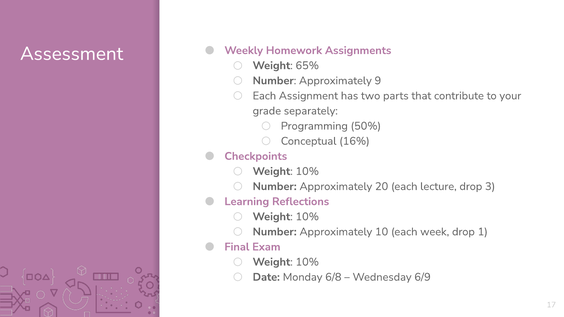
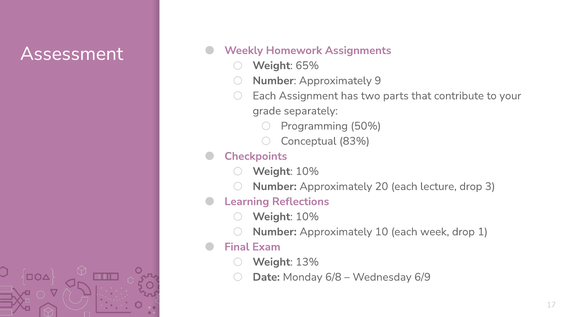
16%: 16% -> 83% (354, 141)
10%: 10% -> 13% (307, 262)
